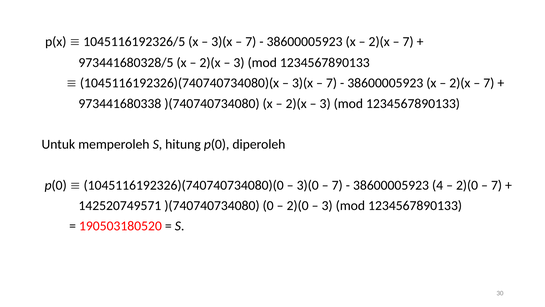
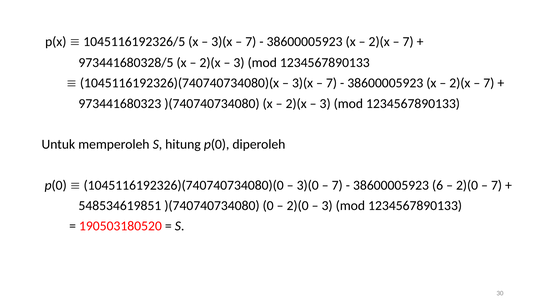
973441680338: 973441680338 -> 973441680323 (120, 103)
4: 4 -> 6 (438, 185)
142520749571: 142520749571 -> 548534619851 (120, 205)
